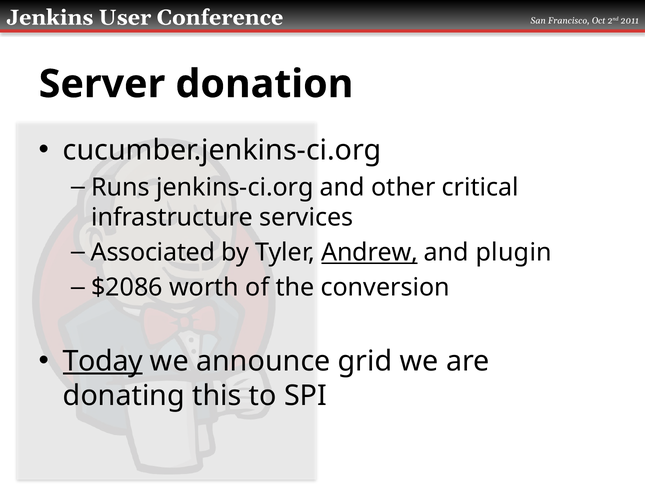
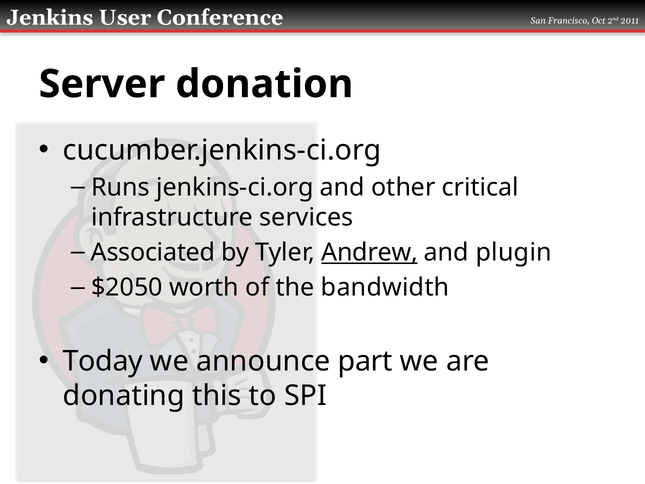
$2086: $2086 -> $2050 (127, 288)
conversion: conversion -> bandwidth (385, 288)
Today underline: present -> none (103, 361)
grid: grid -> part (365, 361)
